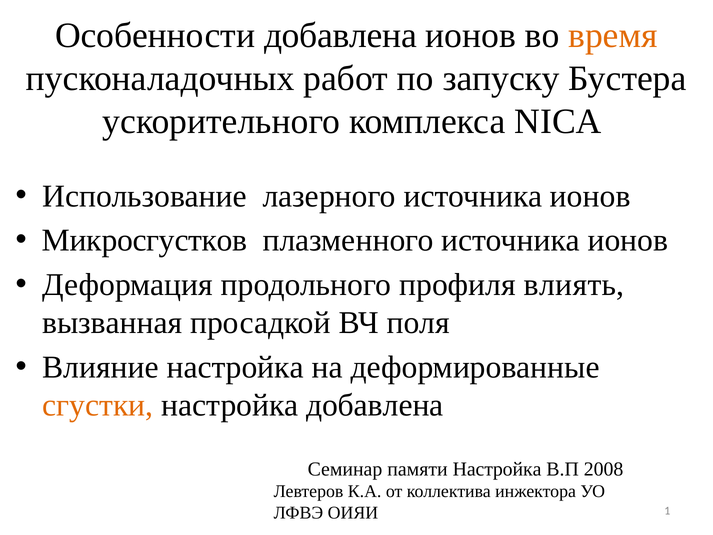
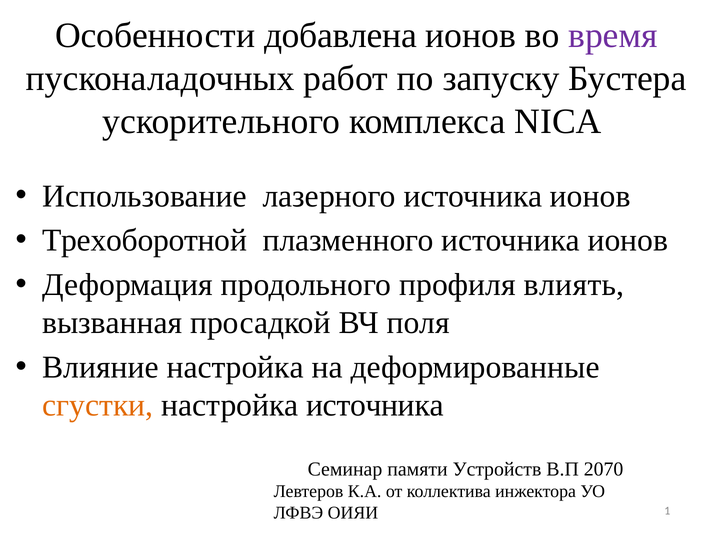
время colour: orange -> purple (613, 36)
Микросгустков: Микросгустков -> Трехоборотной (145, 240)
настройка добавлена: добавлена -> источника (375, 405)
памяти Настройка: Настройка -> Устройств (497, 469)
2008: 2008 -> 2070 (604, 469)
